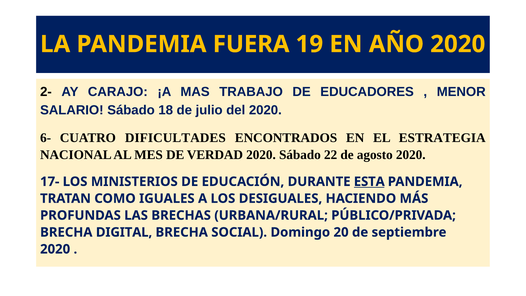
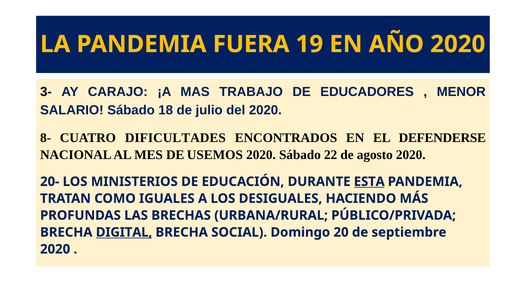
2-: 2- -> 3- (46, 92)
6-: 6- -> 8- (46, 138)
ESTRATEGIA: ESTRATEGIA -> DEFENDERSE (442, 138)
VERDAD: VERDAD -> USEMOS (215, 155)
17-: 17- -> 20- (50, 182)
DIGITAL underline: none -> present (124, 232)
